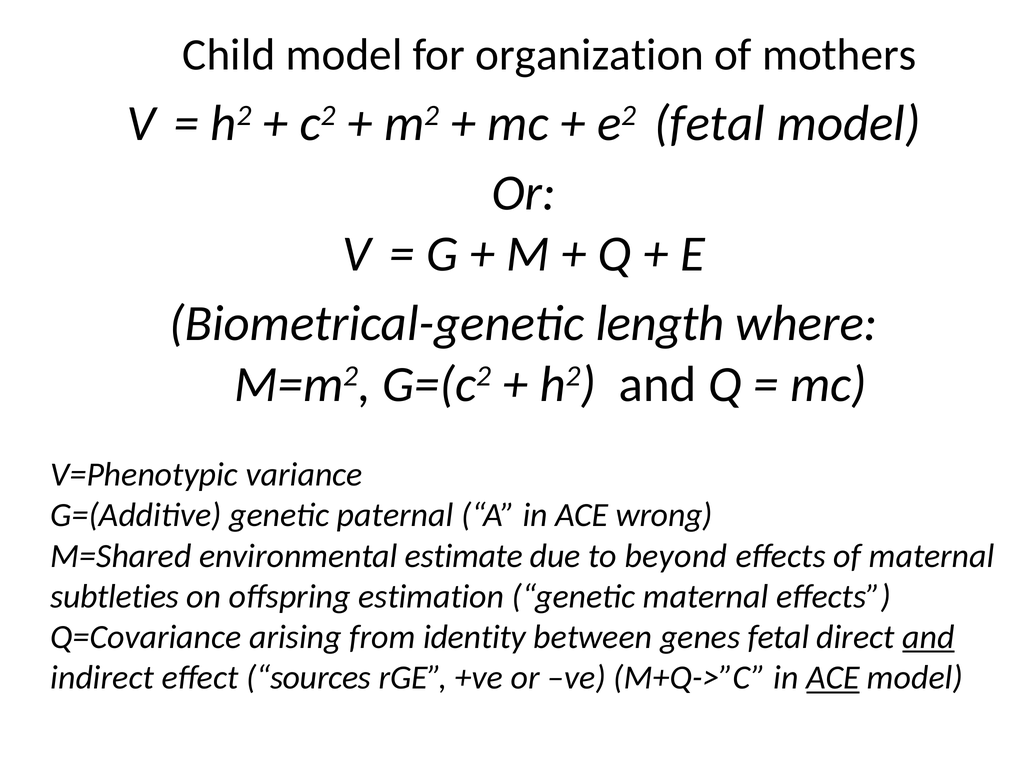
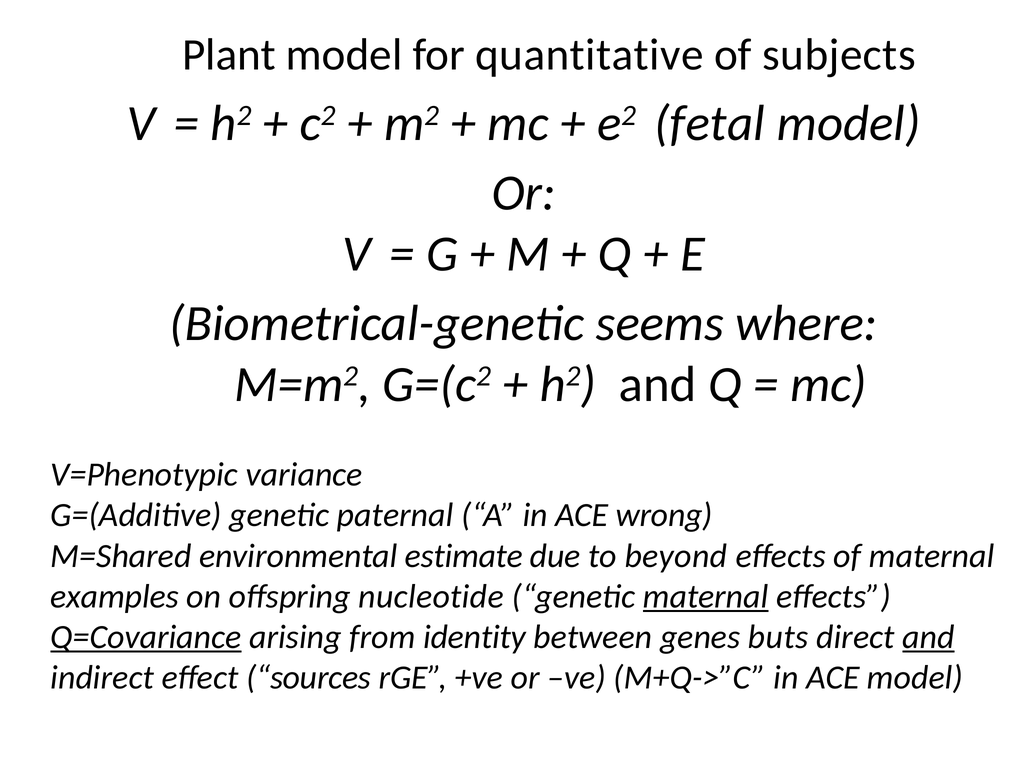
Child: Child -> Plant (229, 55)
organization: organization -> quantitative (589, 55)
mothers: mothers -> subjects (839, 55)
length: length -> seems (660, 324)
subtleties: subtleties -> examples (115, 597)
estimation: estimation -> nucleotide (431, 597)
maternal underline: none -> present (706, 597)
Q=Covariance underline: none -> present (146, 638)
genes fetal: fetal -> buts (778, 638)
ACE underline: present -> none (833, 678)
